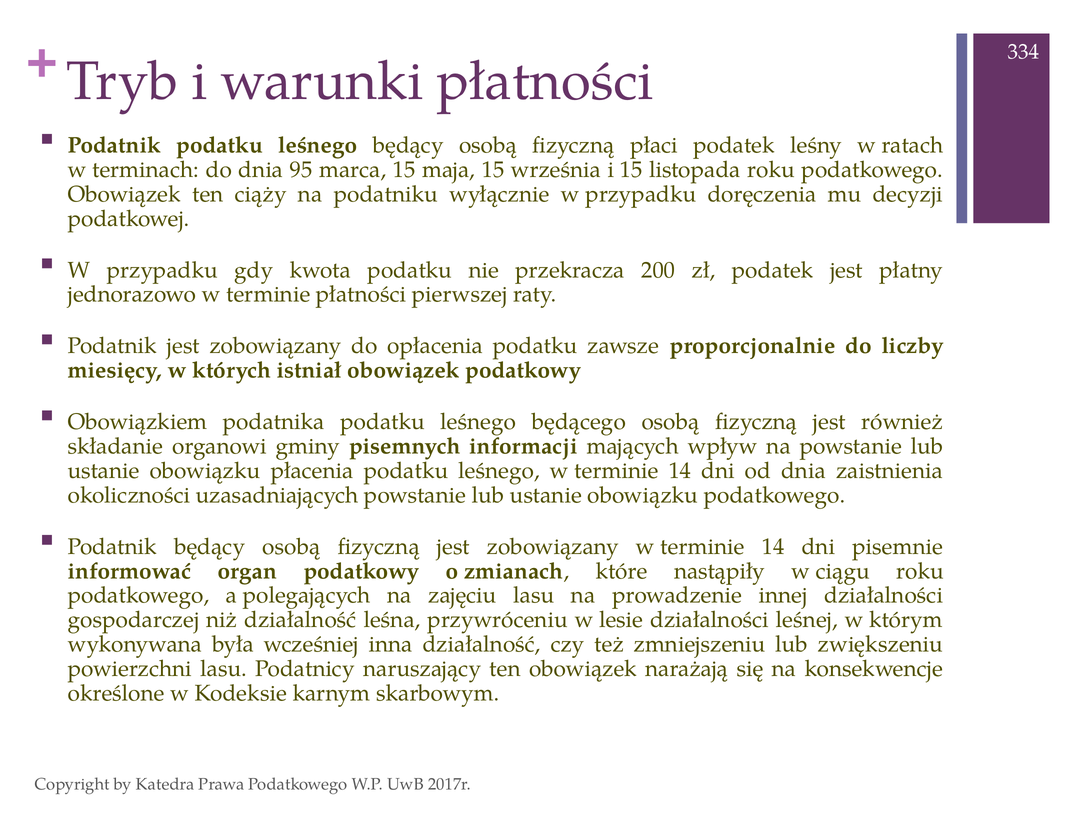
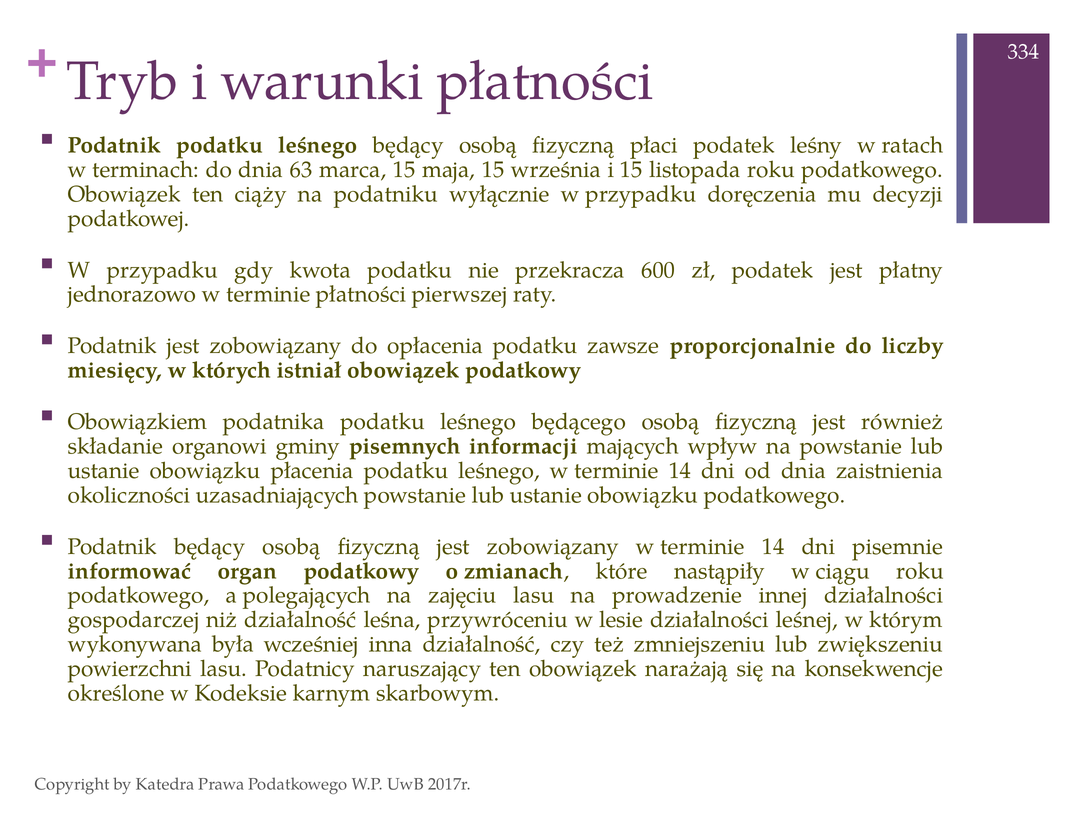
95: 95 -> 63 (301, 170)
200: 200 -> 600 (658, 270)
